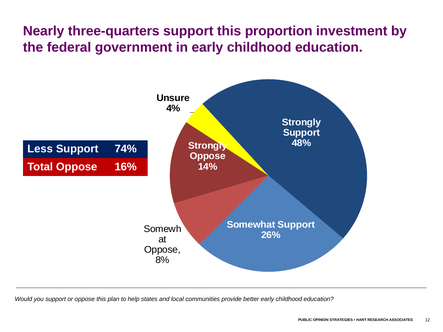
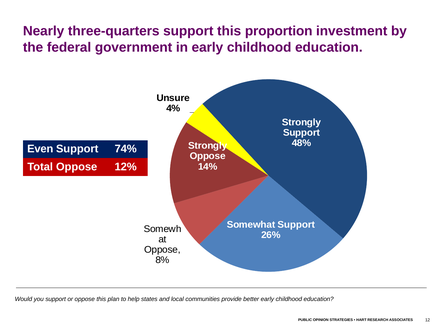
Less: Less -> Even (40, 149)
16%: 16% -> 12% (126, 167)
